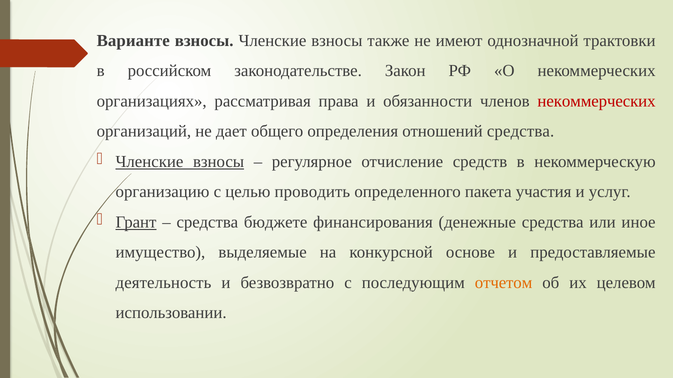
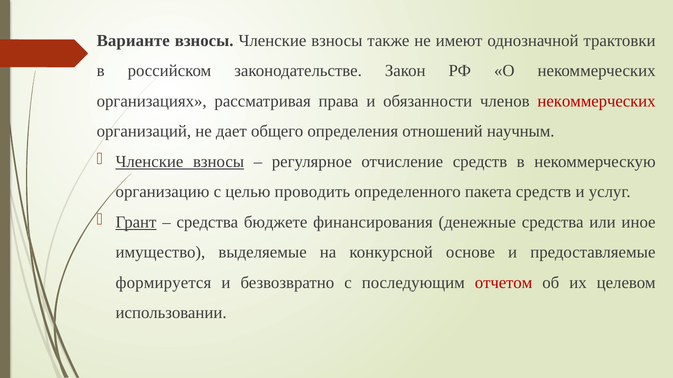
отношений средства: средства -> научным (521, 132)
пакета участия: участия -> средств (544, 192)
деятельность: деятельность -> формируется (163, 283)
отчетом colour: orange -> red (504, 283)
